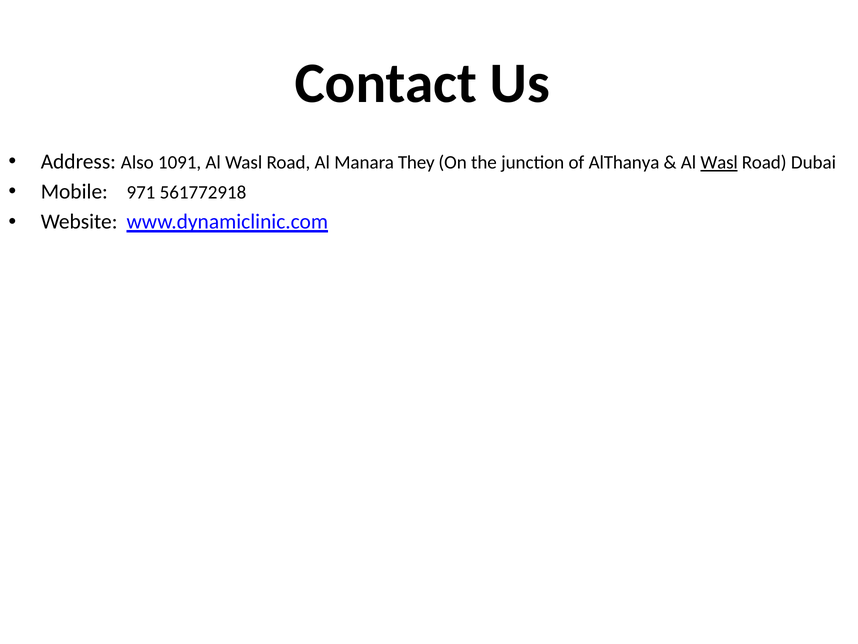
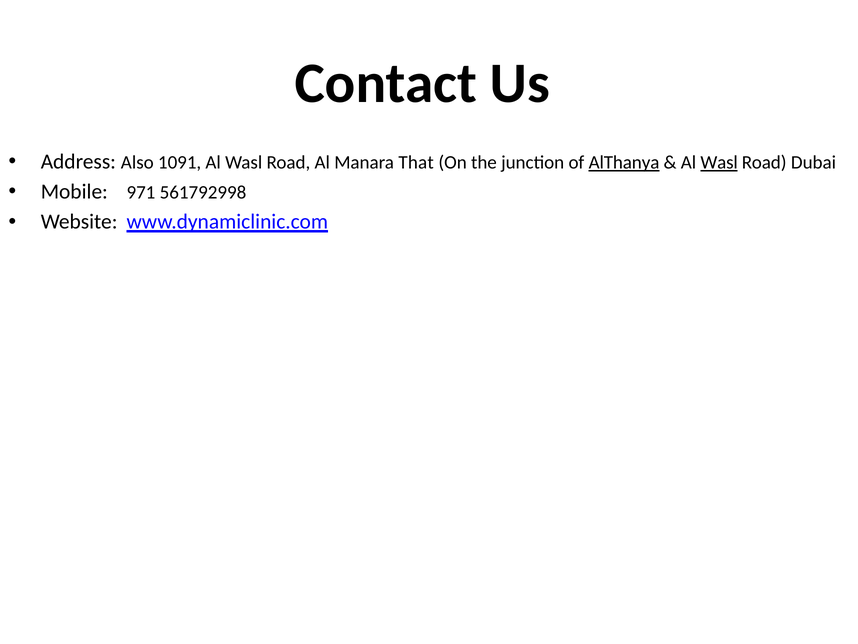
They: They -> That (416, 162)
AlThanya underline: none -> present (624, 162)
561772918: 561772918 -> 561792998 (203, 192)
